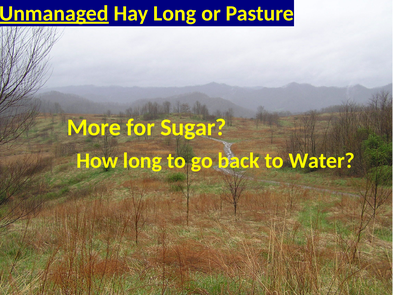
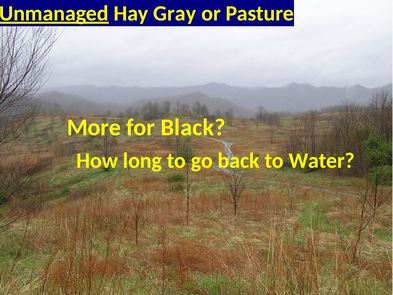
Hay Long: Long -> Gray (175, 13)
Sugar: Sugar -> Black (193, 127)
